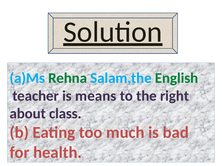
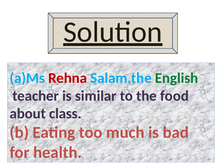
Rehna colour: green -> red (68, 78)
means: means -> similar (96, 96)
right: right -> food (174, 96)
